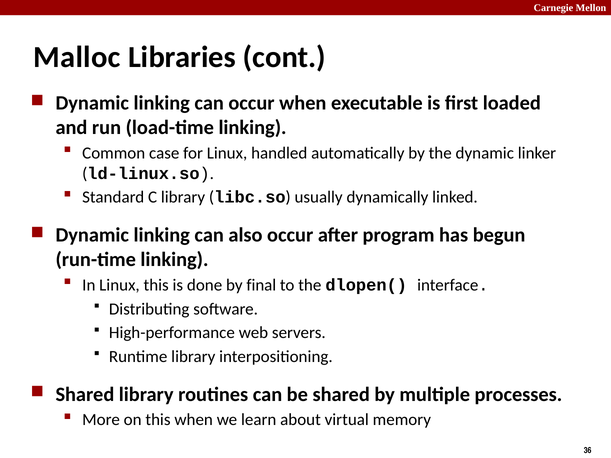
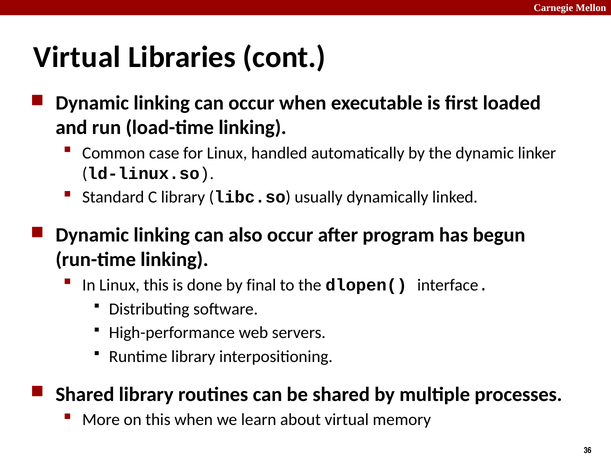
Malloc: Malloc -> Virtual (77, 57)
